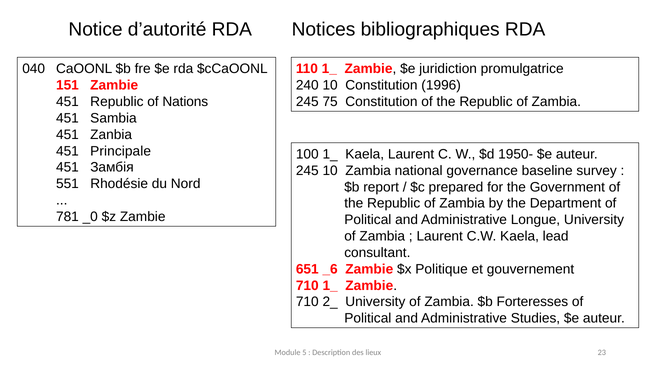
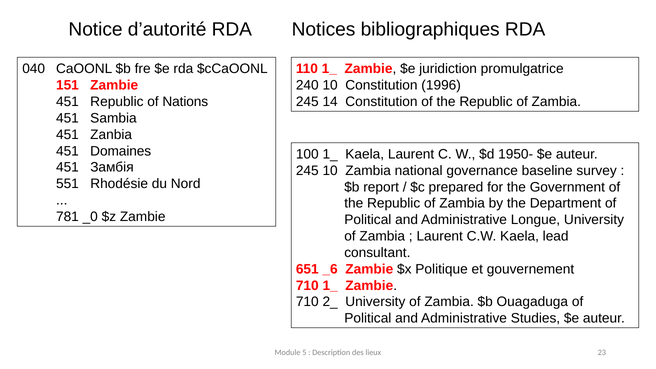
75: 75 -> 14 (330, 102)
Principale: Principale -> Domaines (121, 151)
Forteresses: Forteresses -> Ouagaduga (532, 302)
